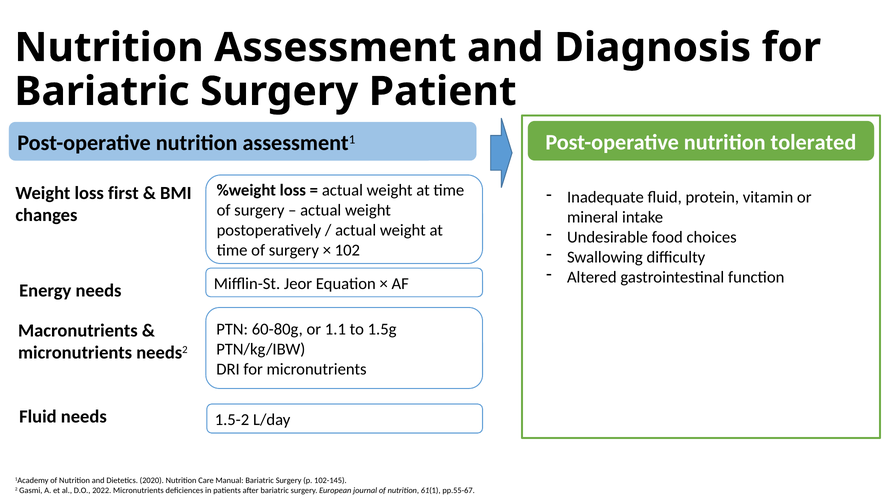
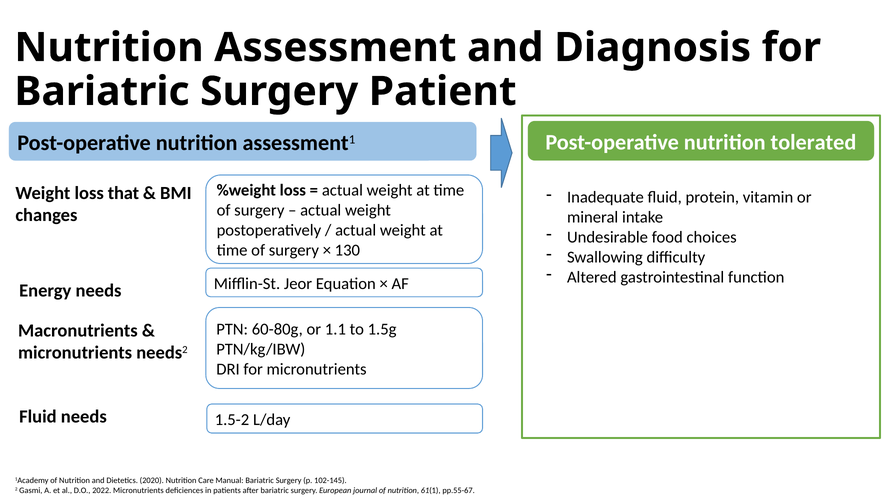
first: first -> that (123, 193)
102: 102 -> 130 (347, 251)
